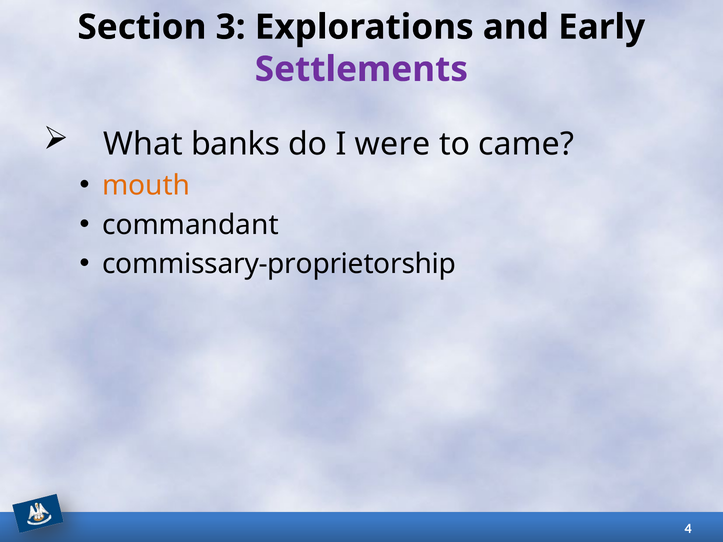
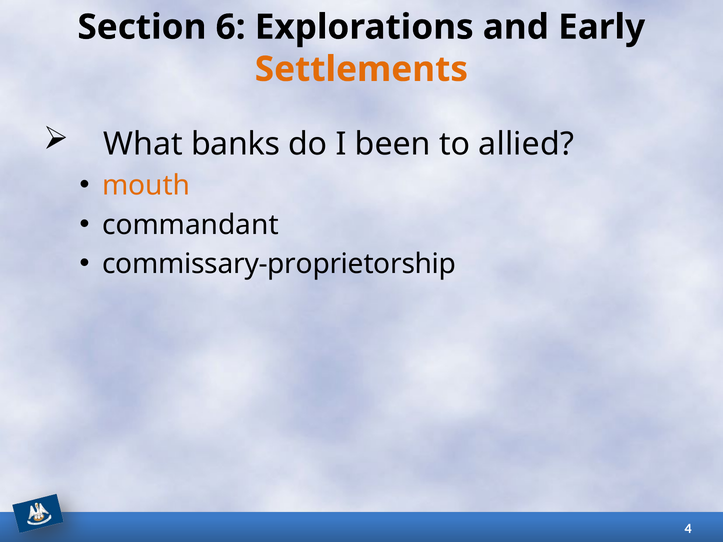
3: 3 -> 6 (231, 27)
Settlements colour: purple -> orange (361, 69)
were: were -> been (393, 144)
came: came -> allied (526, 144)
